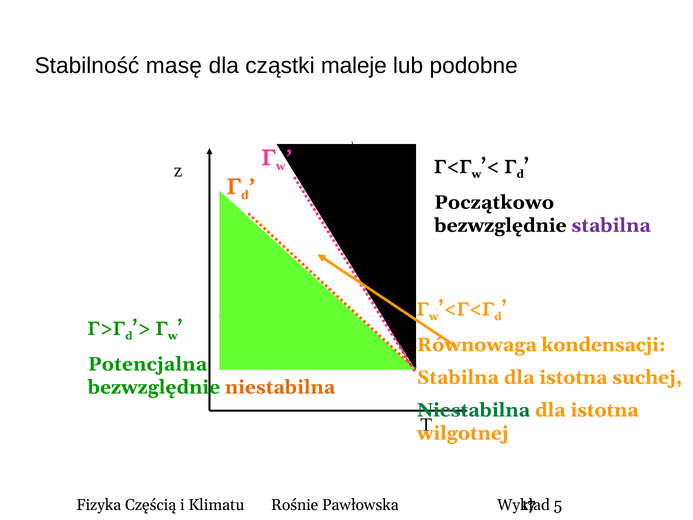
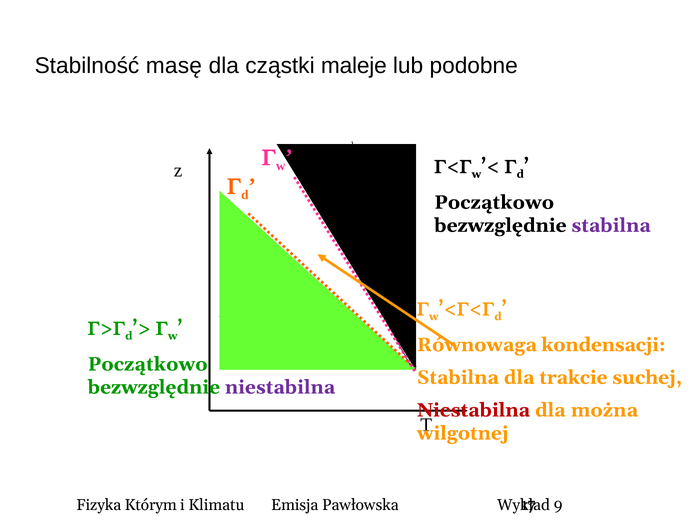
Potencjalna: Potencjalna -> Początkowo (148, 364)
Stabilna dla istotna: istotna -> trakcie (573, 377)
niestabilna colour: orange -> purple (280, 387)
Niestabilna colour: green -> red (473, 410)
istotna: istotna -> można (604, 410)
Częścią: Częścią -> Którym (151, 505)
Rośnie: Rośnie -> Emisja (295, 505)
5: 5 -> 9 (558, 505)
